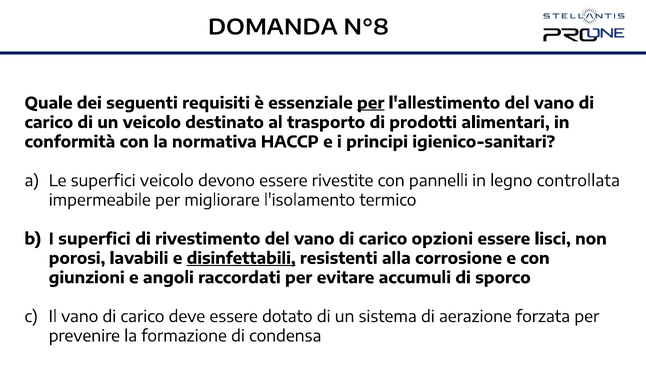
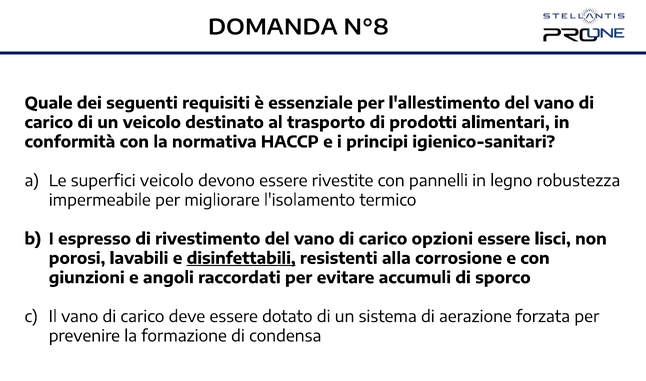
per underline: present -> none (371, 103)
controllata: controllata -> robustezza (578, 181)
I superfici: superfici -> espresso (95, 239)
